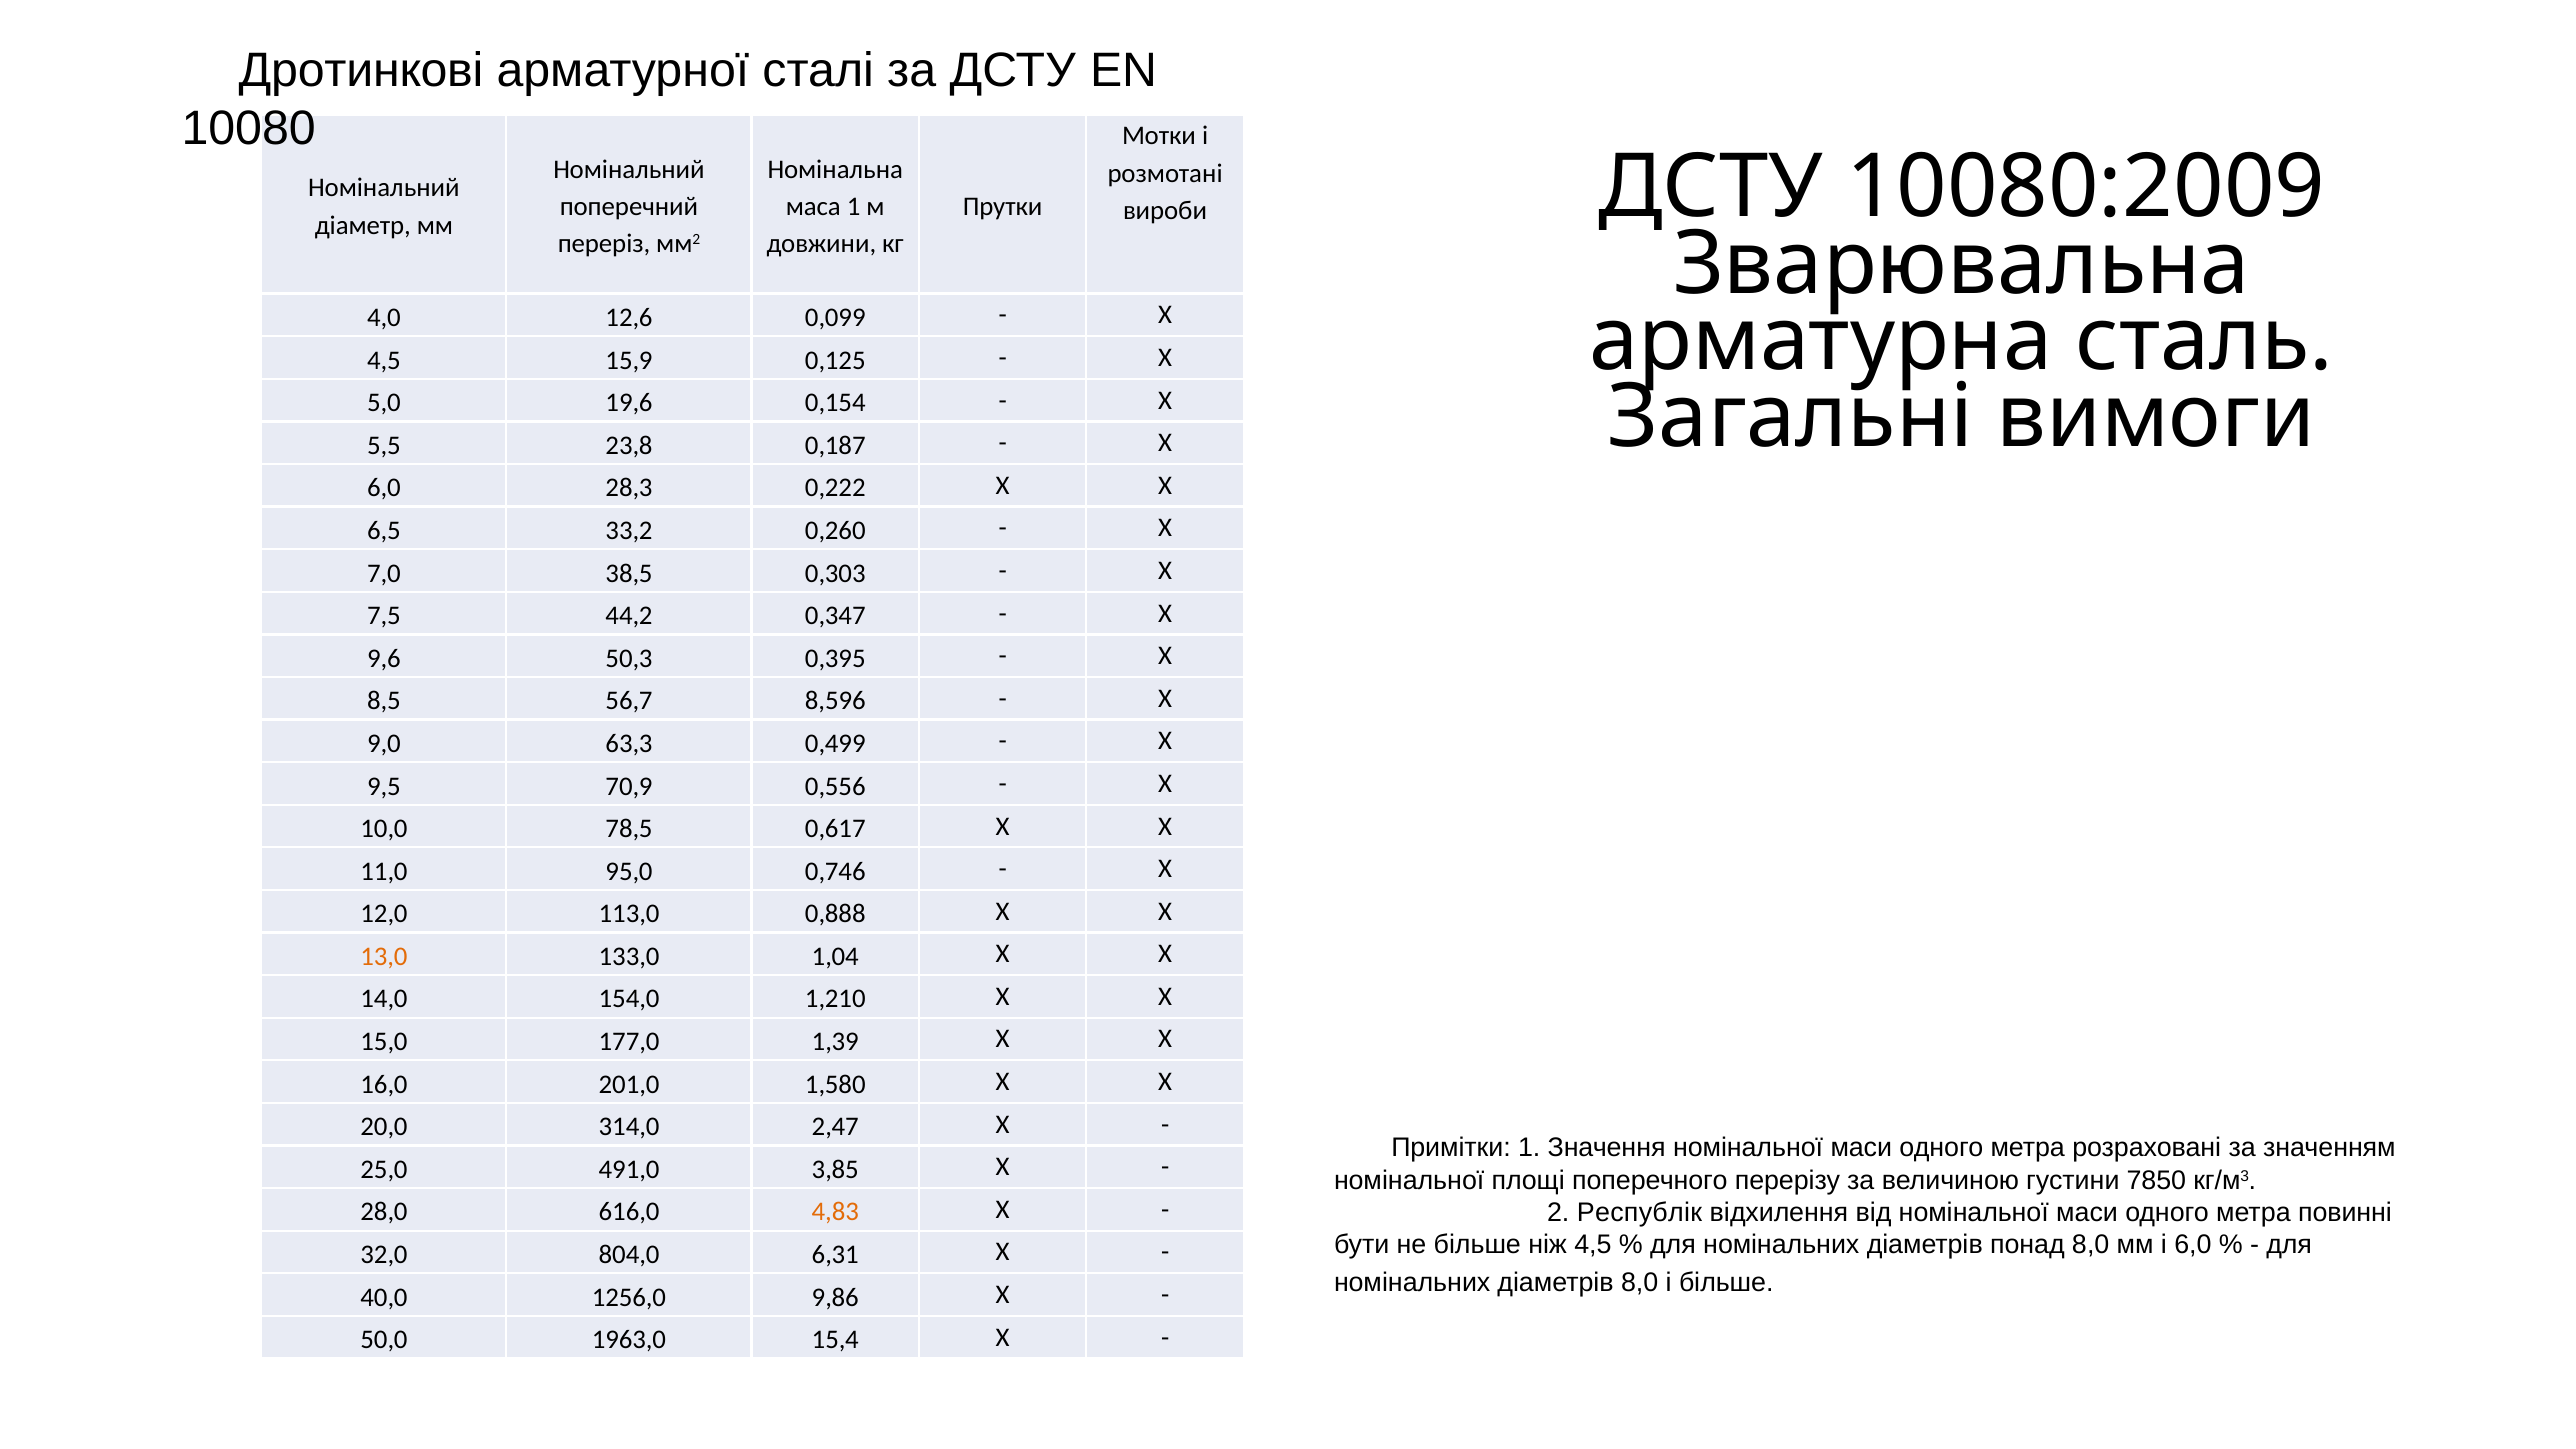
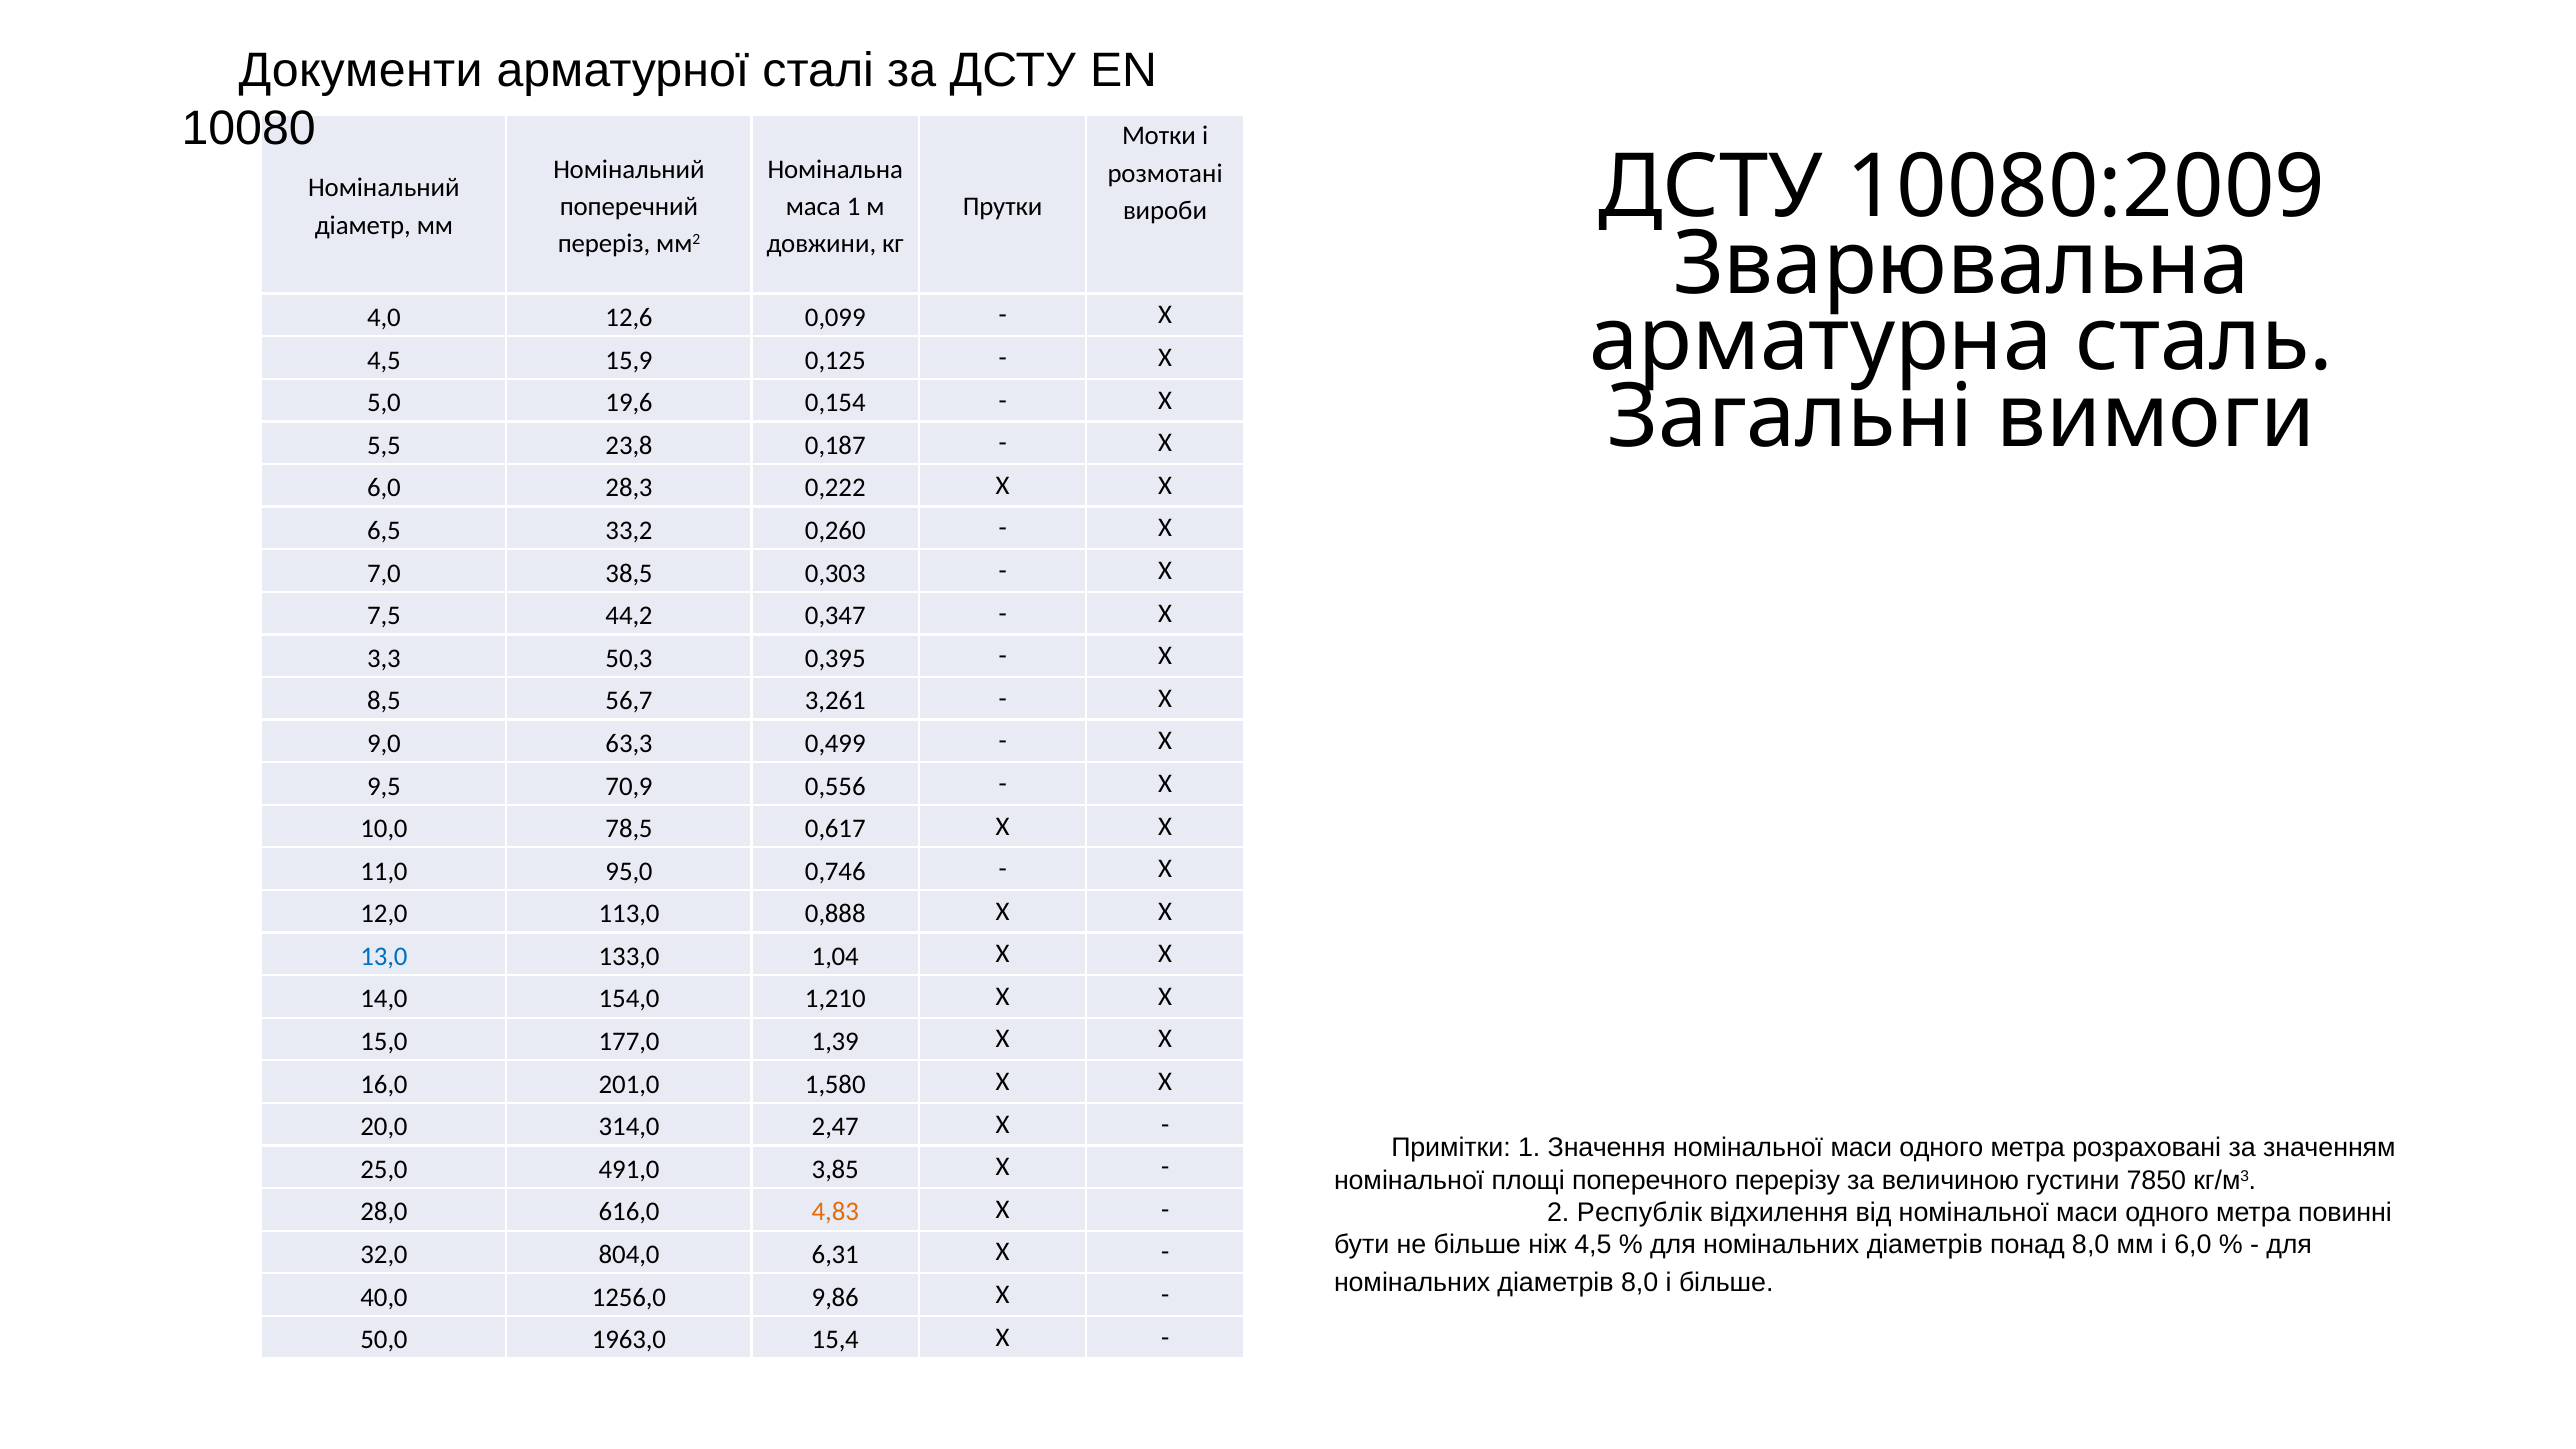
Дротинкові: Дротинкові -> Документи (361, 71)
9,6: 9,6 -> 3,3 (384, 658)
8,596: 8,596 -> 3,261 (835, 701)
13,0 colour: orange -> blue (384, 957)
